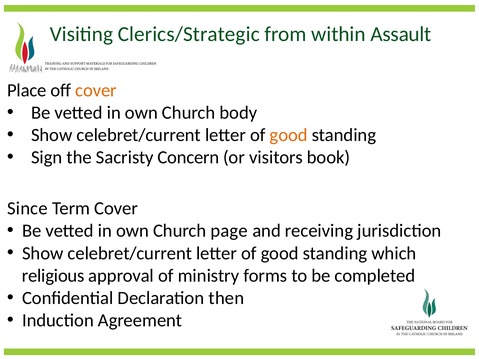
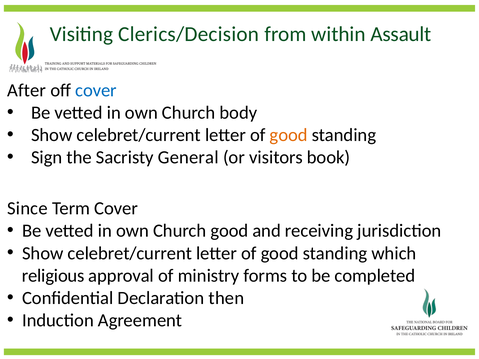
Clerics/Strategic: Clerics/Strategic -> Clerics/Decision (189, 34)
Place: Place -> After (27, 90)
cover colour: orange -> blue (96, 90)
Concern: Concern -> General (188, 158)
Church page: page -> good (229, 231)
